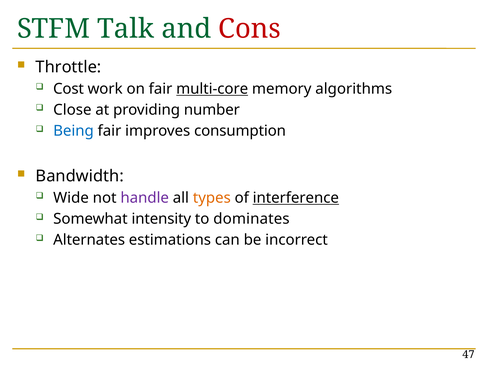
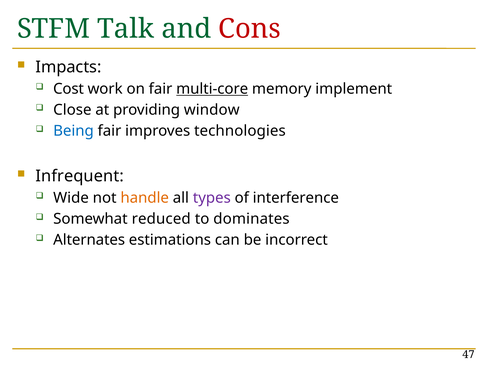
Throttle: Throttle -> Impacts (69, 67)
algorithms: algorithms -> implement (354, 89)
number: number -> window (212, 110)
consumption: consumption -> technologies (240, 131)
Bandwidth: Bandwidth -> Infrequent (80, 176)
handle colour: purple -> orange (145, 198)
types colour: orange -> purple (212, 198)
interference underline: present -> none (296, 198)
intensity: intensity -> reduced (161, 219)
